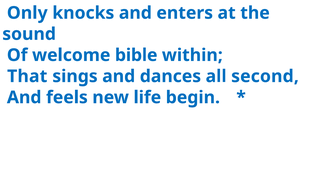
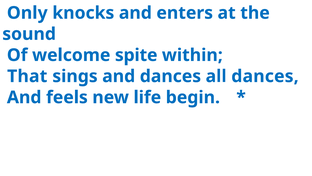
bible: bible -> spite (136, 55)
all second: second -> dances (265, 76)
